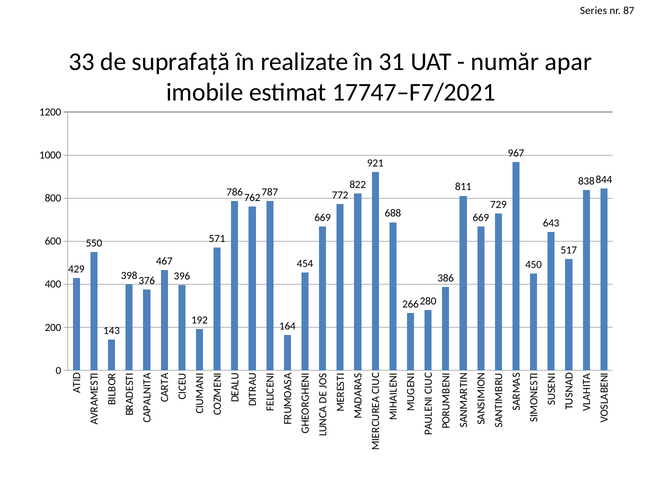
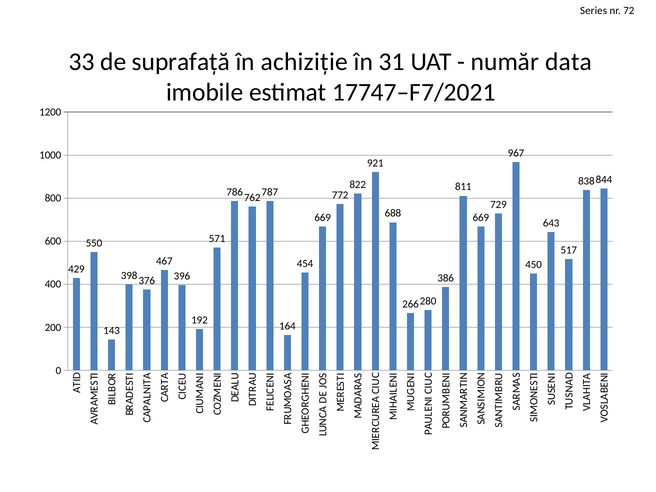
87: 87 -> 72 (629, 11)
realizate: realizate -> achiziție (304, 62)
apar: apar -> data (569, 62)
